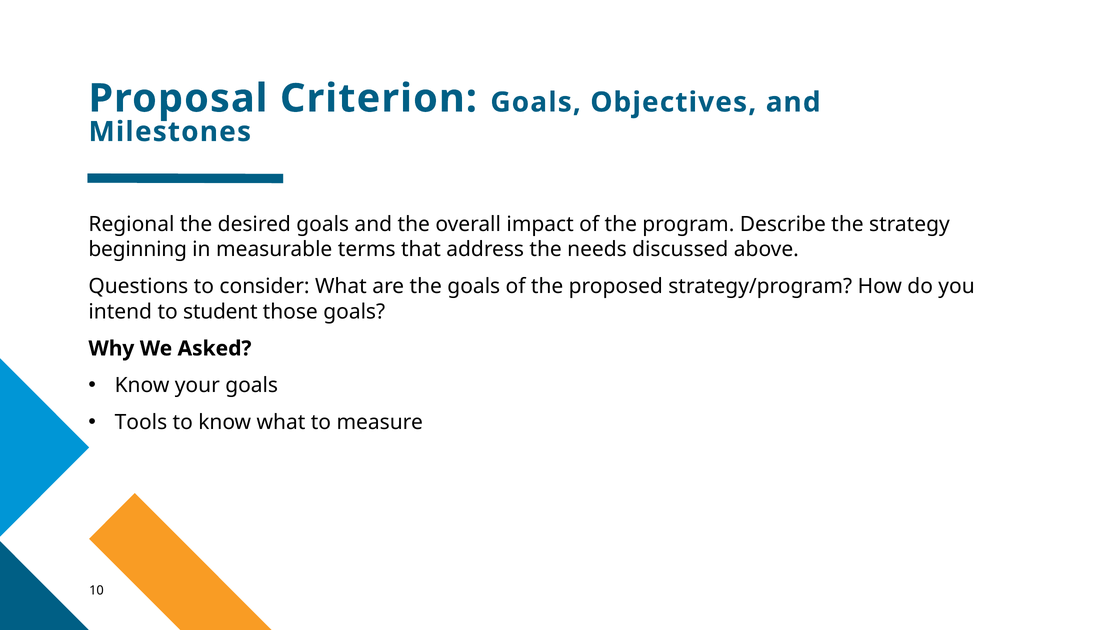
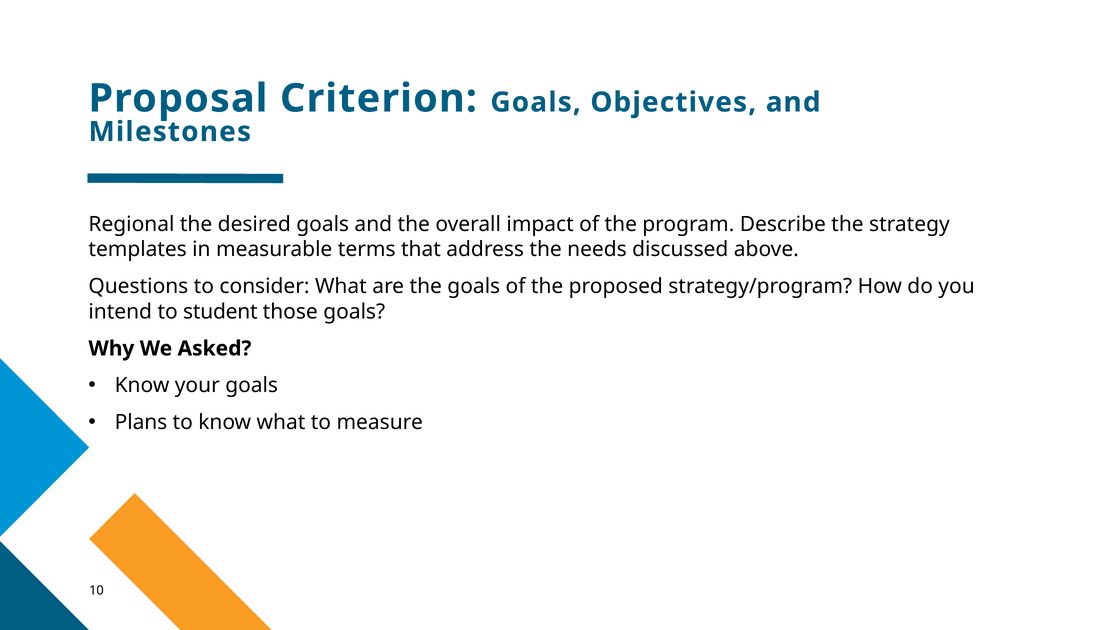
beginning: beginning -> templates (138, 249)
Tools: Tools -> Plans (141, 422)
